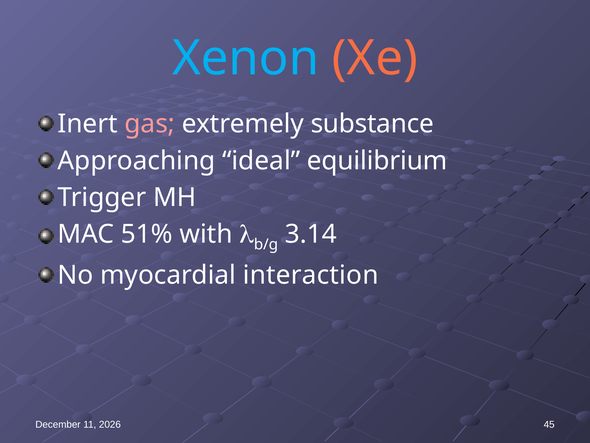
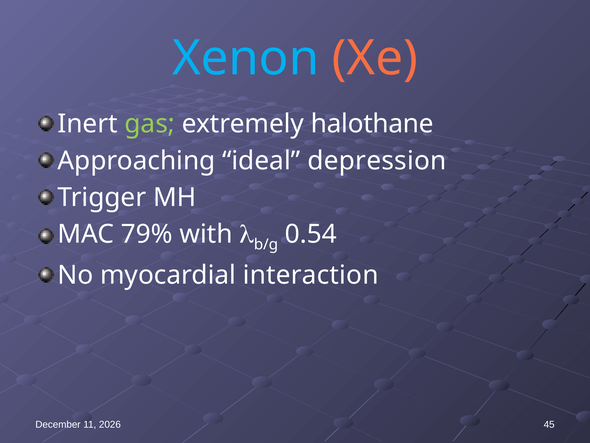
gas colour: pink -> light green (150, 124)
substance: substance -> halothane (372, 124)
equilibrium: equilibrium -> depression (377, 160)
51%: 51% -> 79% (147, 234)
3.14: 3.14 -> 0.54 (311, 234)
